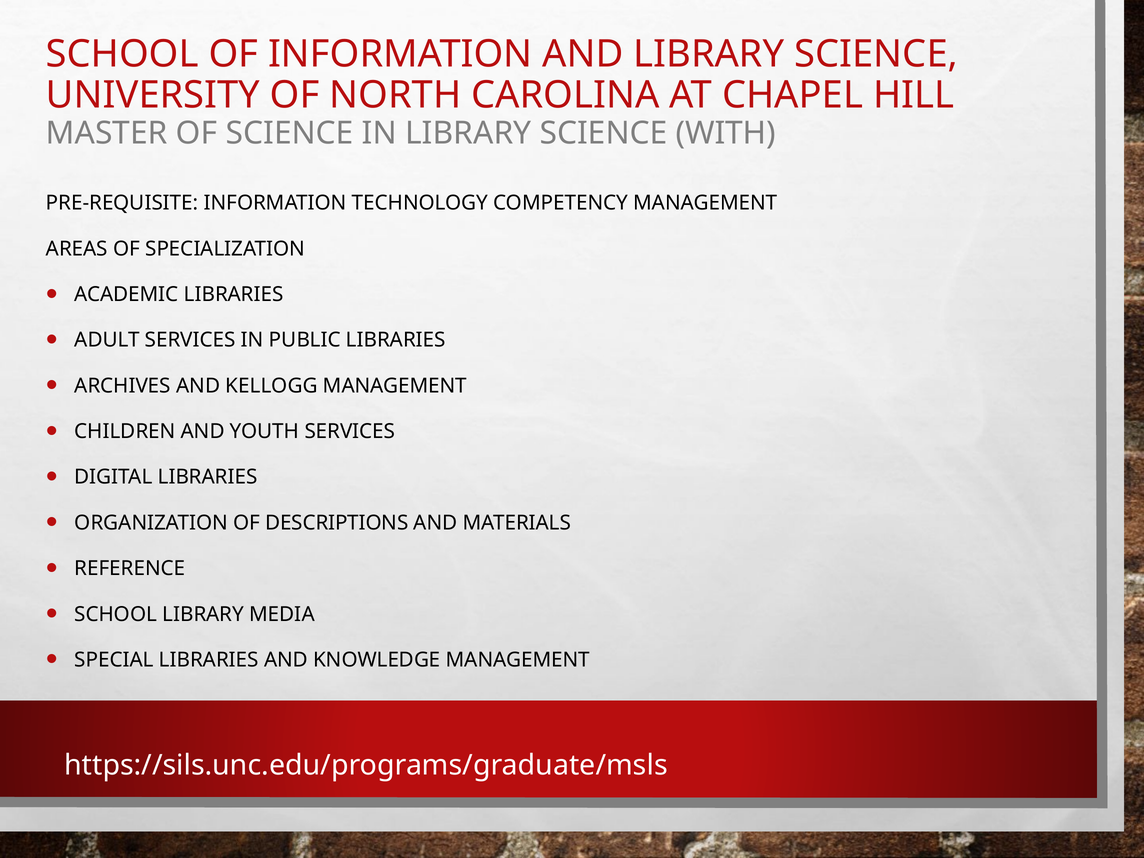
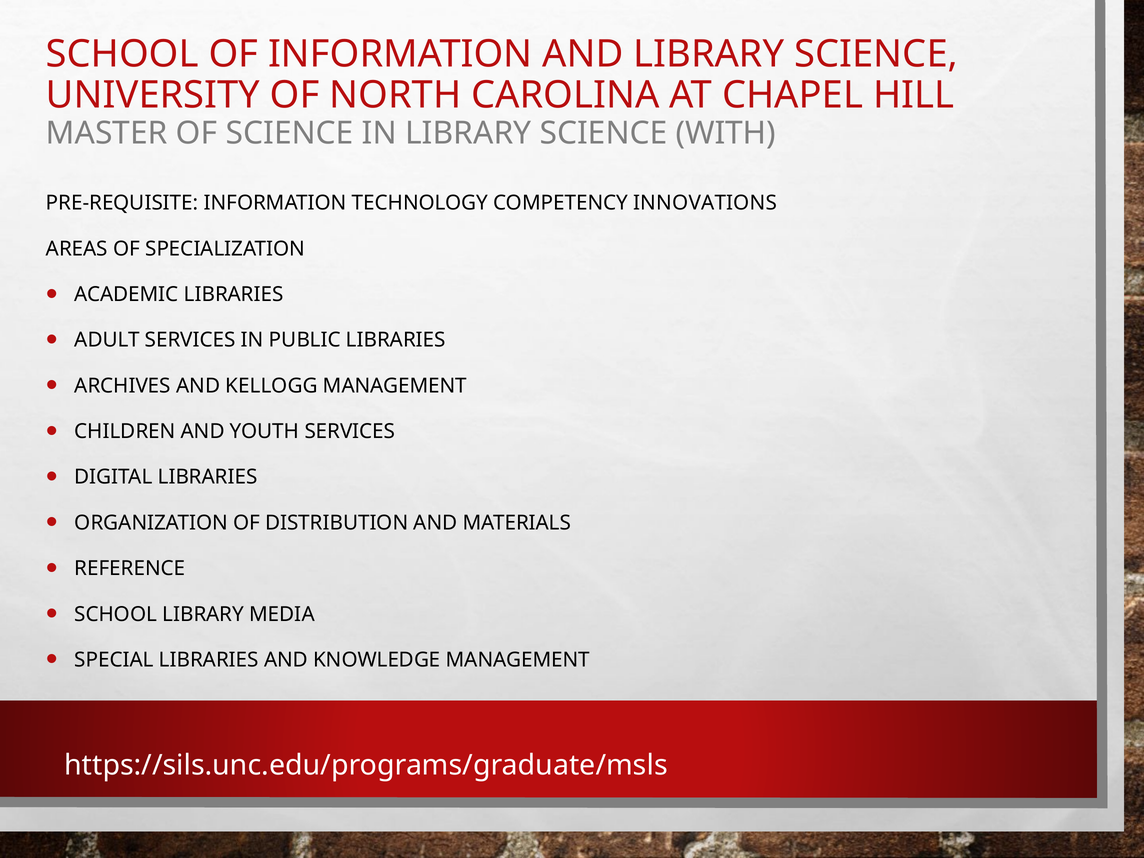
COMPETENCY MANAGEMENT: MANAGEMENT -> INNOVATIONS (705, 203)
DESCRIPTIONS: DESCRIPTIONS -> DISTRIBUTION (337, 523)
